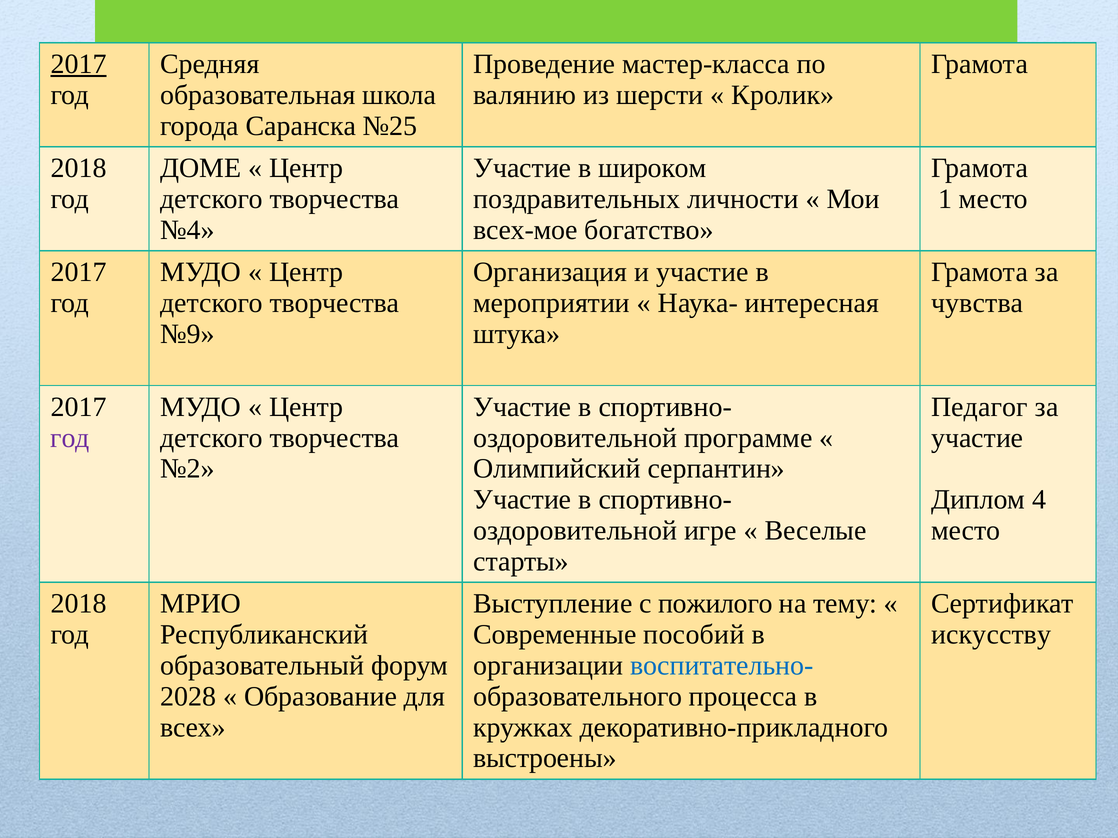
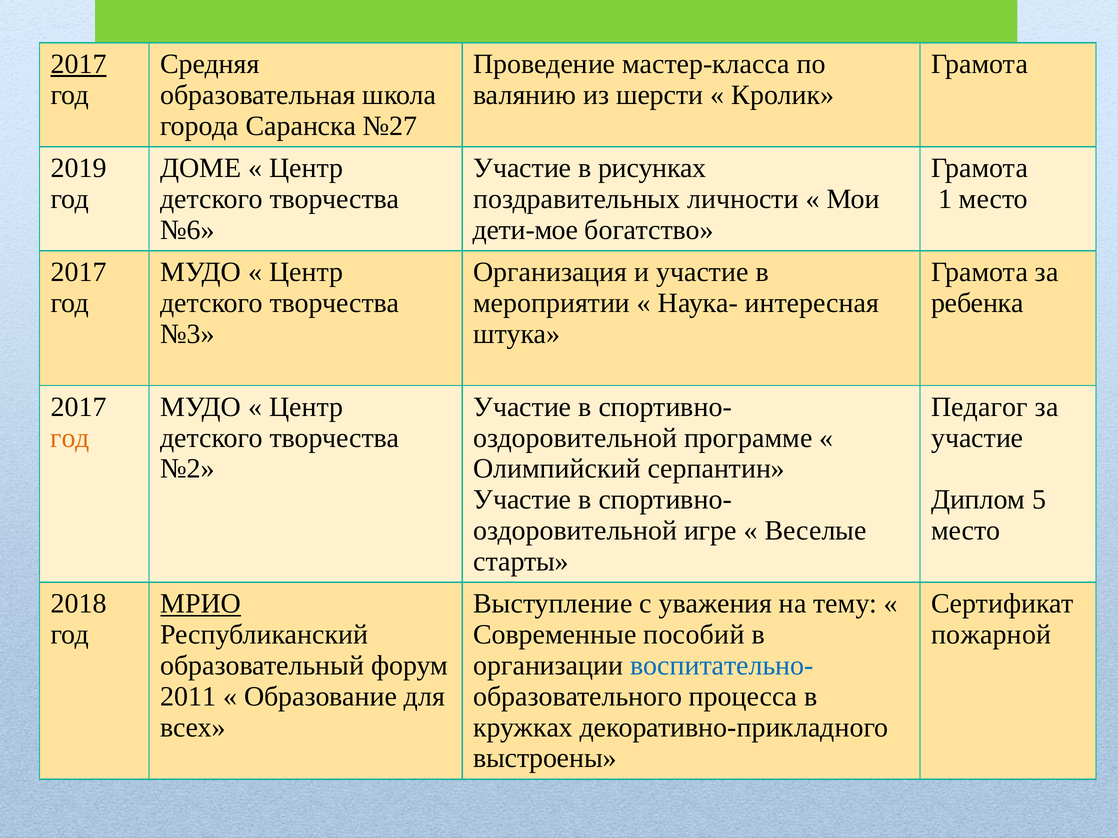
№25: №25 -> №27 (390, 126)
2018: 2018 -> 2019 (79, 168)
широком: широком -> рисунках (652, 168)
№4: №4 -> №6 (188, 230)
всех-мое: всех-мое -> дети-мое (526, 230)
чувства: чувства -> ребенка (977, 303)
№9: №9 -> №3 (188, 334)
год colour: purple -> orange (70, 438)
4: 4 -> 5 (1039, 500)
МРИО underline: none -> present (201, 604)
пожилого: пожилого -> уважения (715, 604)
искусству: искусству -> пожарной (991, 635)
2028: 2028 -> 2011 (188, 697)
